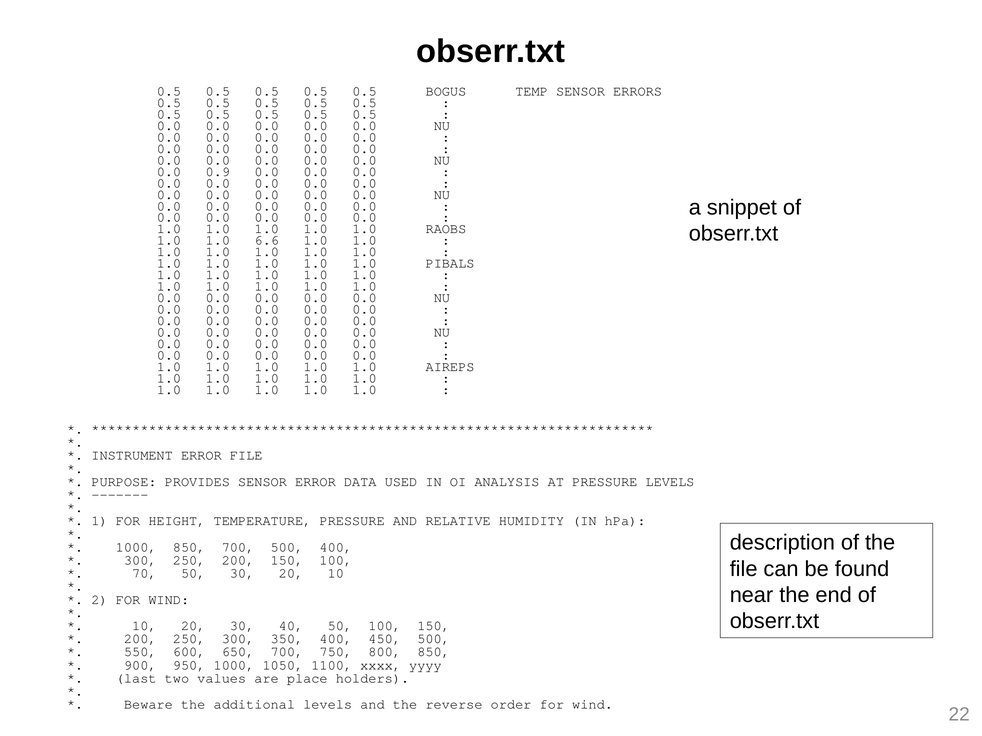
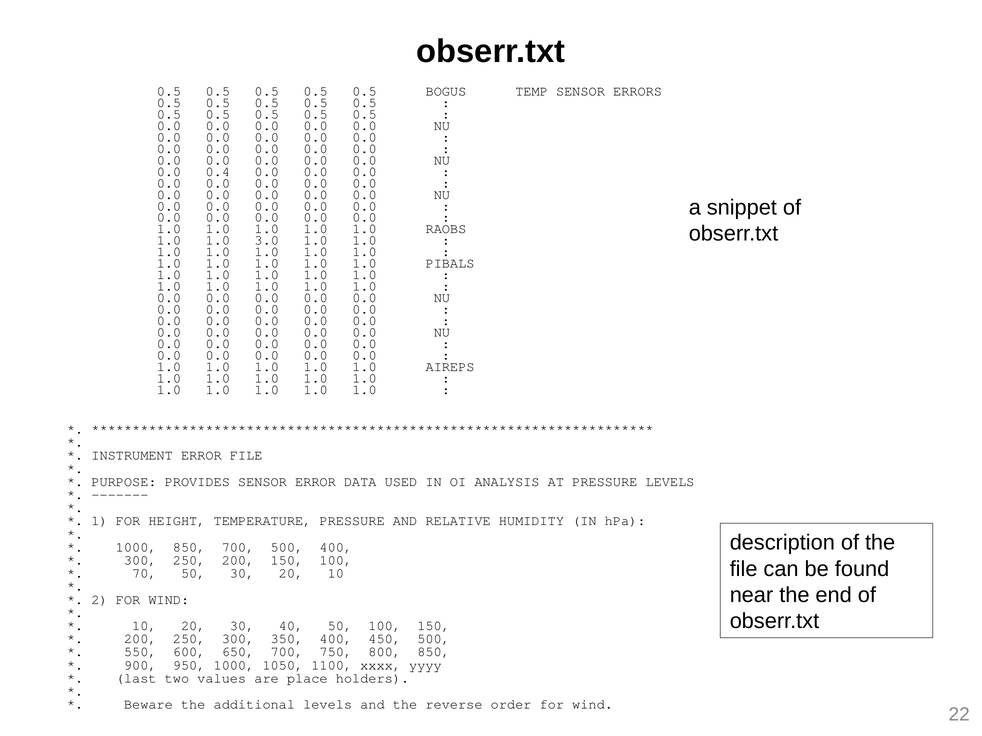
0.9: 0.9 -> 0.4 (218, 172)
6.6: 6.6 -> 3.0 (267, 241)
